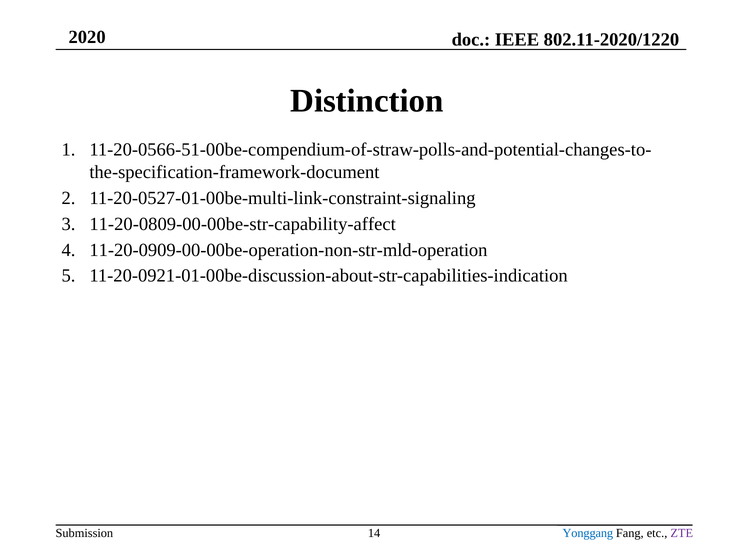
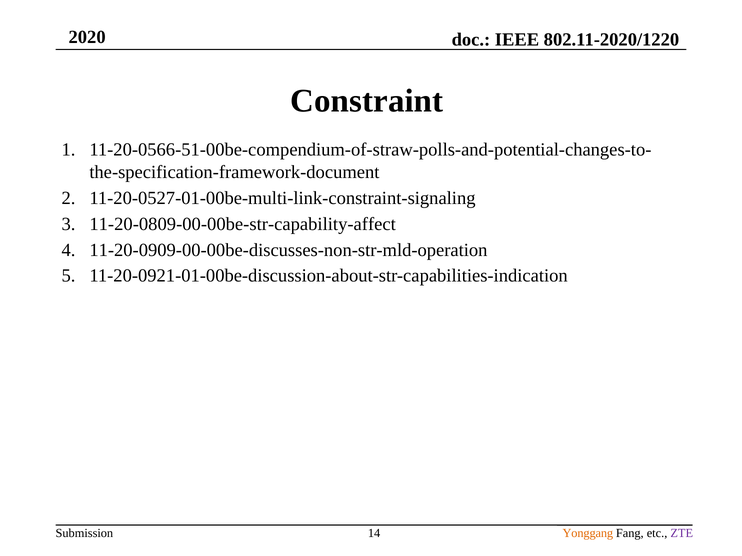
Distinction: Distinction -> Constraint (367, 101)
11-20-0909-00-00be-operation-non-str-mld-operation: 11-20-0909-00-00be-operation-non-str-mld-operation -> 11-20-0909-00-00be-discusses-non-str-mld-operation (288, 250)
Yonggang colour: blue -> orange (588, 534)
